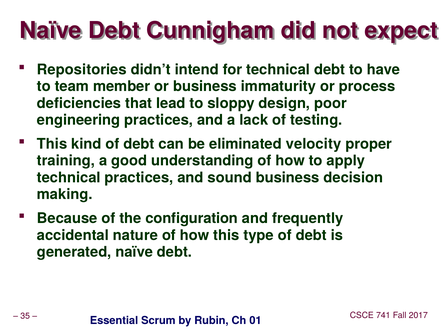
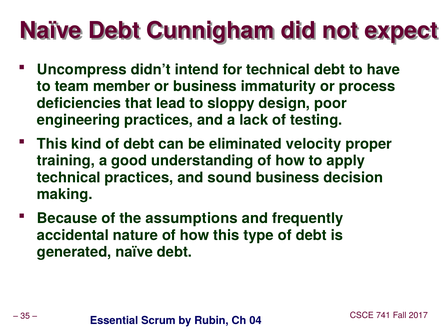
Repositories: Repositories -> Uncompress (82, 70)
configuration: configuration -> assumptions (192, 218)
01: 01 -> 04 (255, 320)
